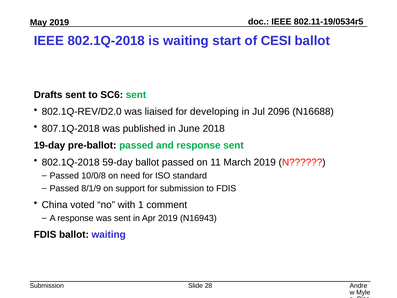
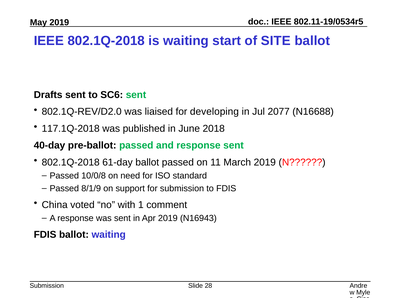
CESI: CESI -> SITE (276, 41)
2096: 2096 -> 2077 (279, 112)
807.1Q-2018: 807.1Q-2018 -> 117.1Q-2018 (71, 128)
19-day: 19-day -> 40-day (49, 145)
59-day: 59-day -> 61-day (118, 162)
